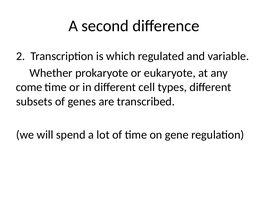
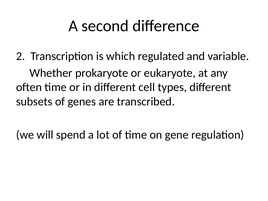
come: come -> often (29, 87)
